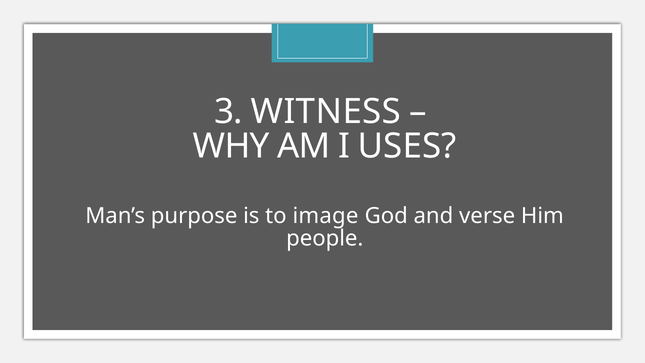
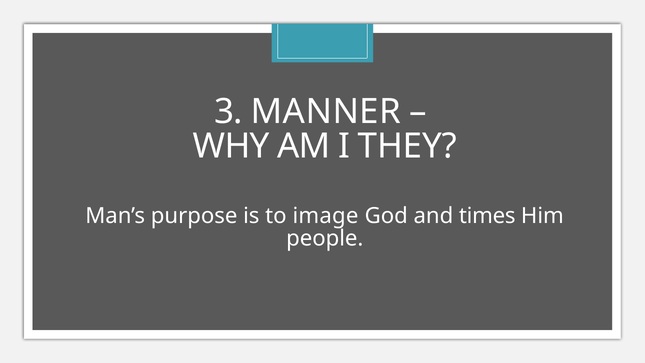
WITNESS: WITNESS -> MANNER (326, 112)
USES: USES -> THEY (407, 146)
verse: verse -> times (487, 216)
